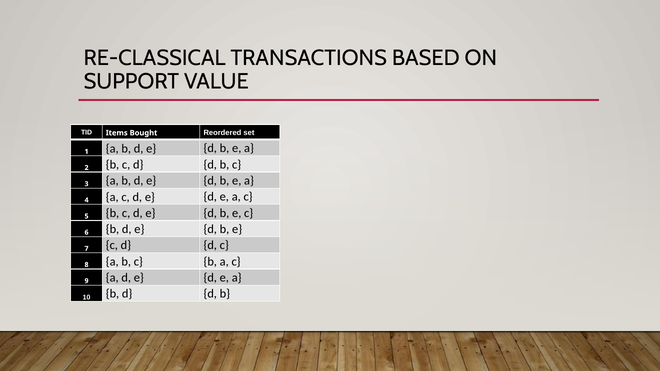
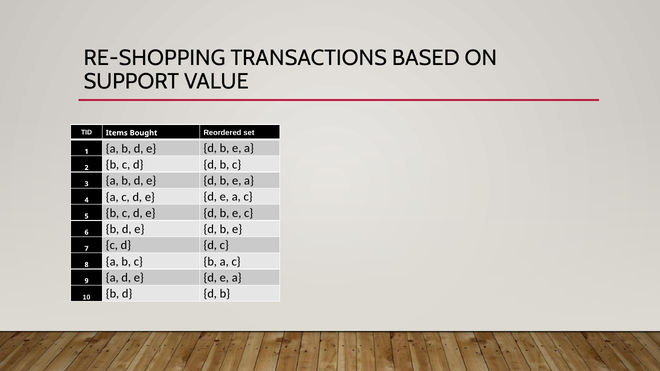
RE-CLASSICAL: RE-CLASSICAL -> RE-SHOPPING (154, 58)
